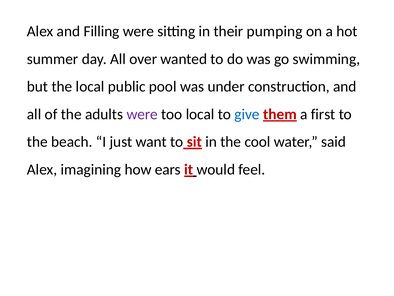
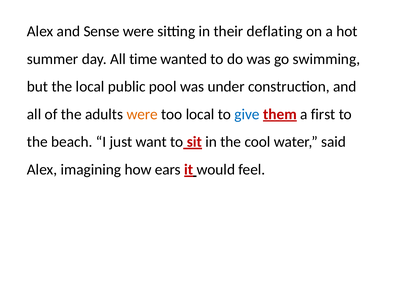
Filling: Filling -> Sense (101, 31)
pumping: pumping -> deflating (275, 31)
over: over -> time (143, 59)
were colour: purple -> orange (142, 114)
